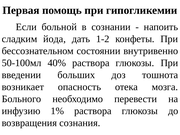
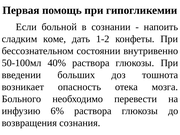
йода: йода -> коме (55, 39)
1%: 1% -> 6% (57, 111)
